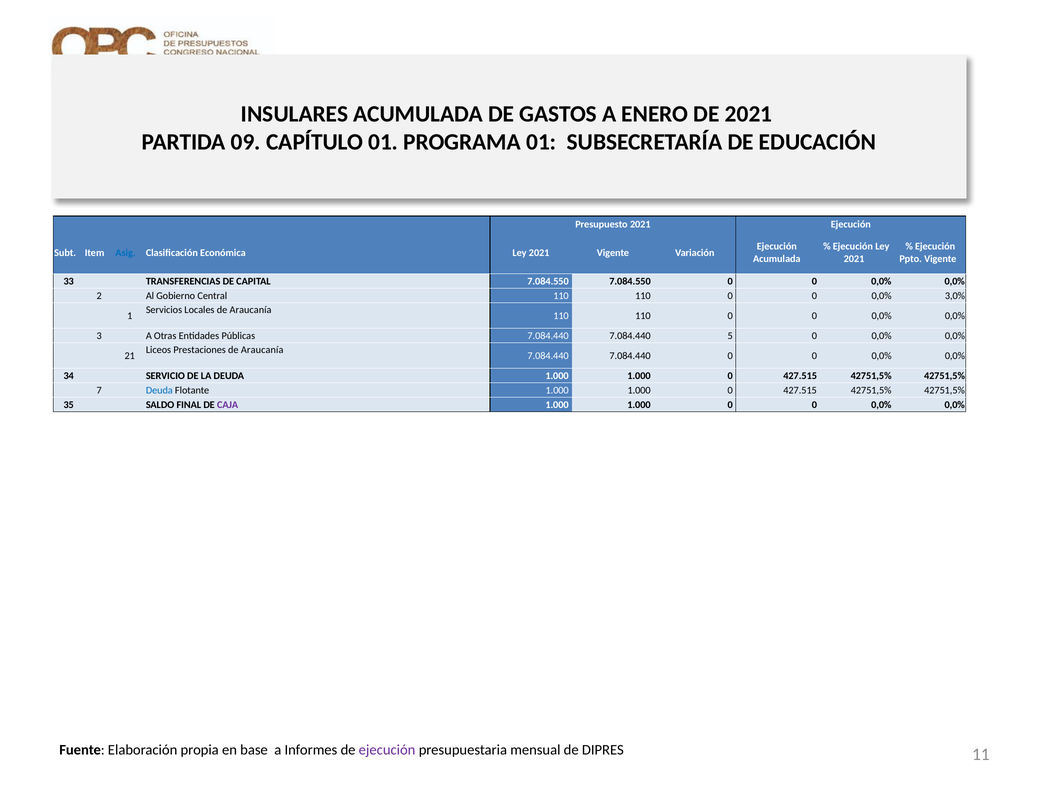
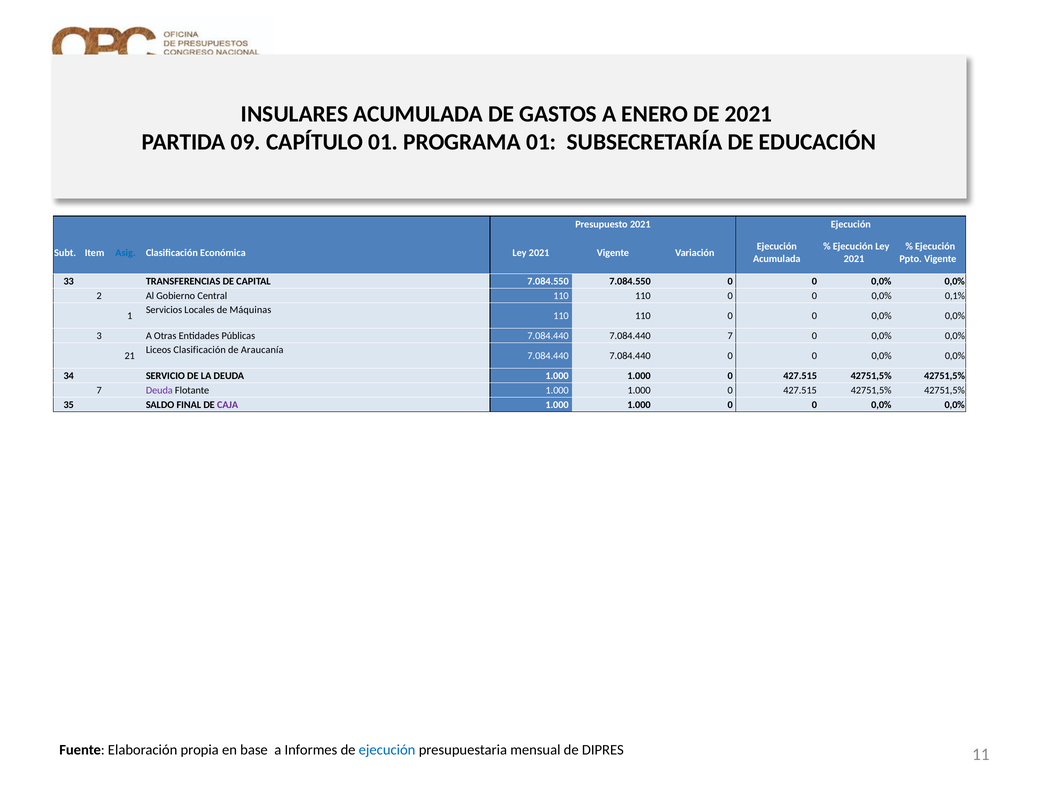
3,0%: 3,0% -> 0,1% (955, 296)
Locales de Araucanía: Araucanía -> Máquinas (250, 310)
7.084.440 5: 5 -> 7 (730, 336)
Liceos Prestaciones: Prestaciones -> Clasificación (200, 350)
Deuda colour: blue -> purple (159, 390)
ejecución colour: purple -> blue (387, 750)
